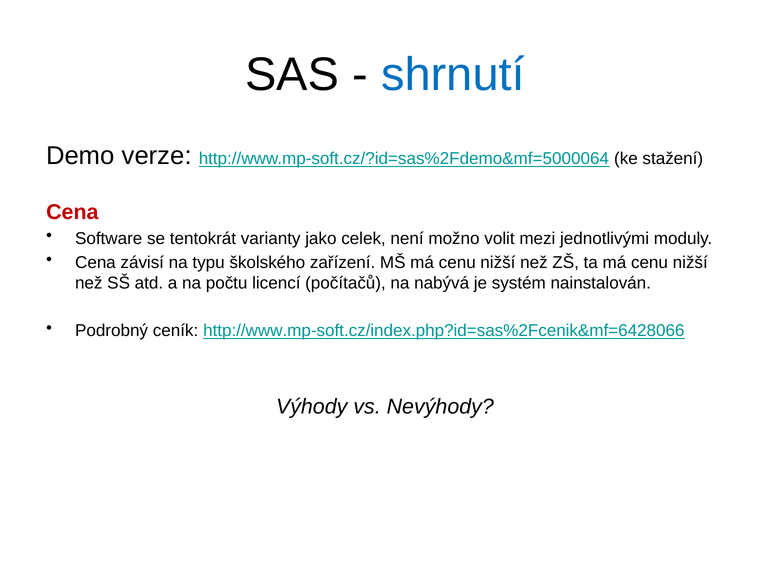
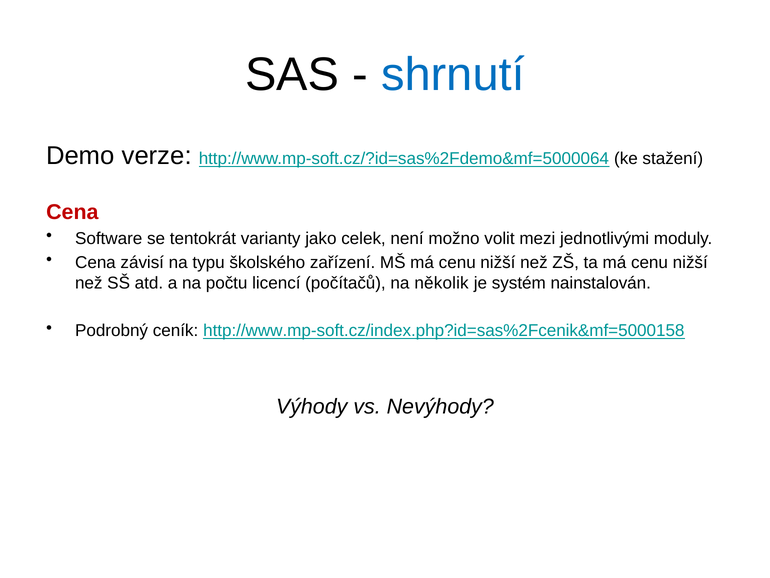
nabývá: nabývá -> několik (442, 283)
http://www.mp-soft.cz/index.php?id=sas%2Fcenik&mf=6428066: http://www.mp-soft.cz/index.php?id=sas%2Fcenik&mf=6428066 -> http://www.mp-soft.cz/index.php?id=sas%2Fcenik&mf=5000158 (444, 331)
